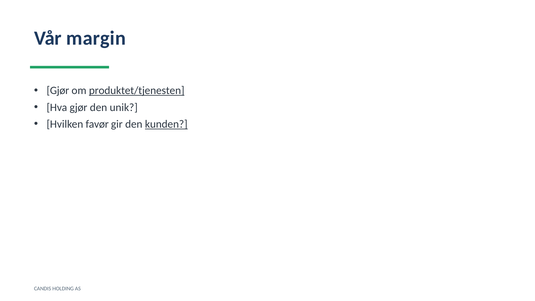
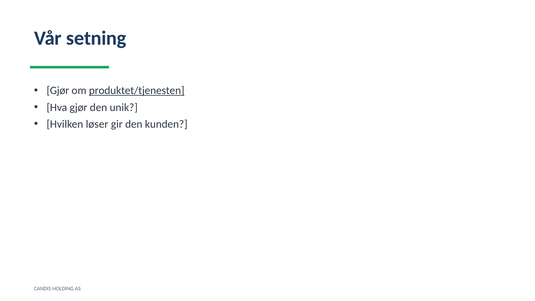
margin: margin -> setning (96, 38)
favør: favør -> løser (97, 124)
kunden underline: present -> none (166, 124)
